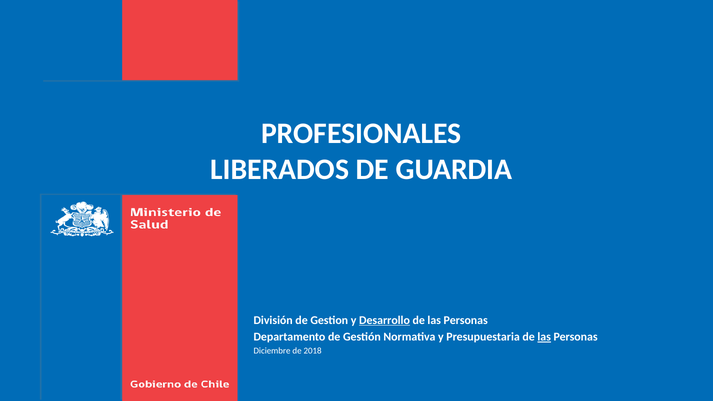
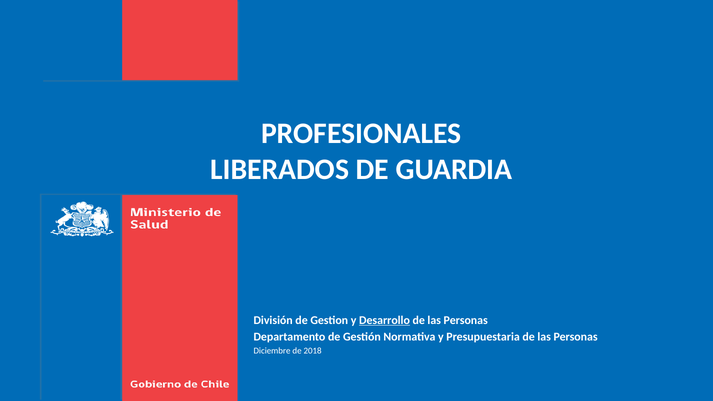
las underline: present -> none (544, 337)
